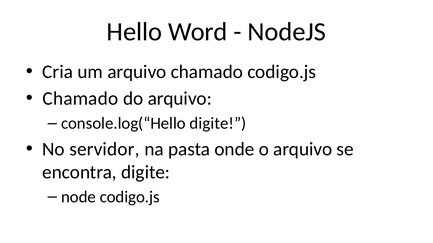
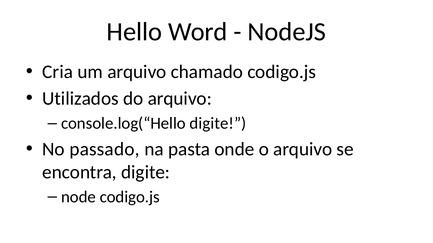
Chamado: Chamado -> Utilizados (80, 99)
servidor: servidor -> passado (104, 149)
